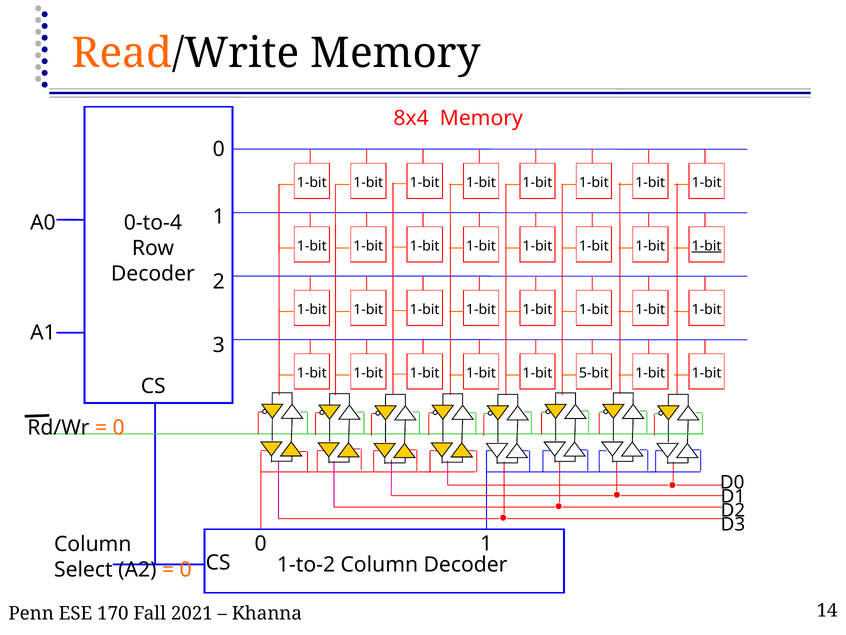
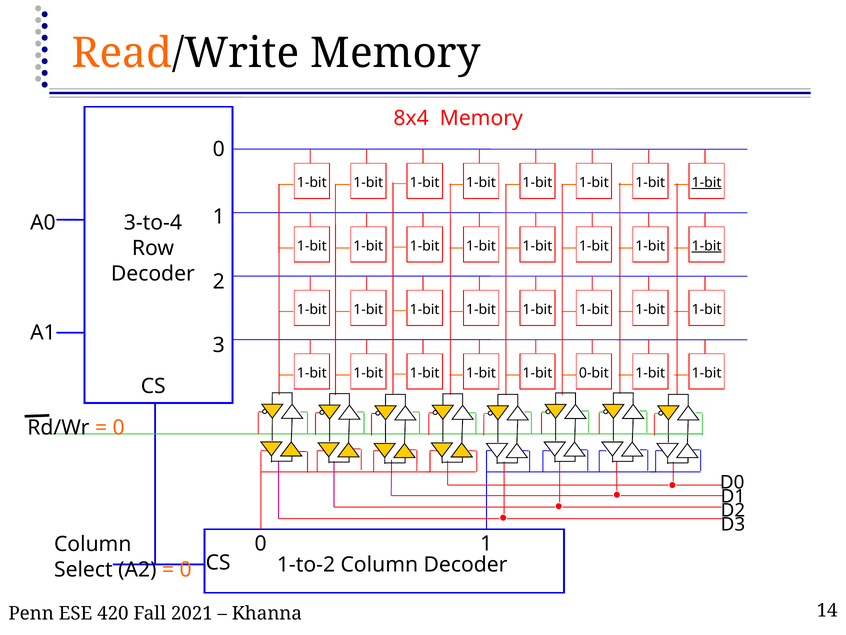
1-bit underline: none -> present (707, 182)
0-to-4: 0-to-4 -> 3-to-4 (153, 223)
5-bit: 5-bit -> 0-bit (594, 373)
170: 170 -> 420 (113, 613)
